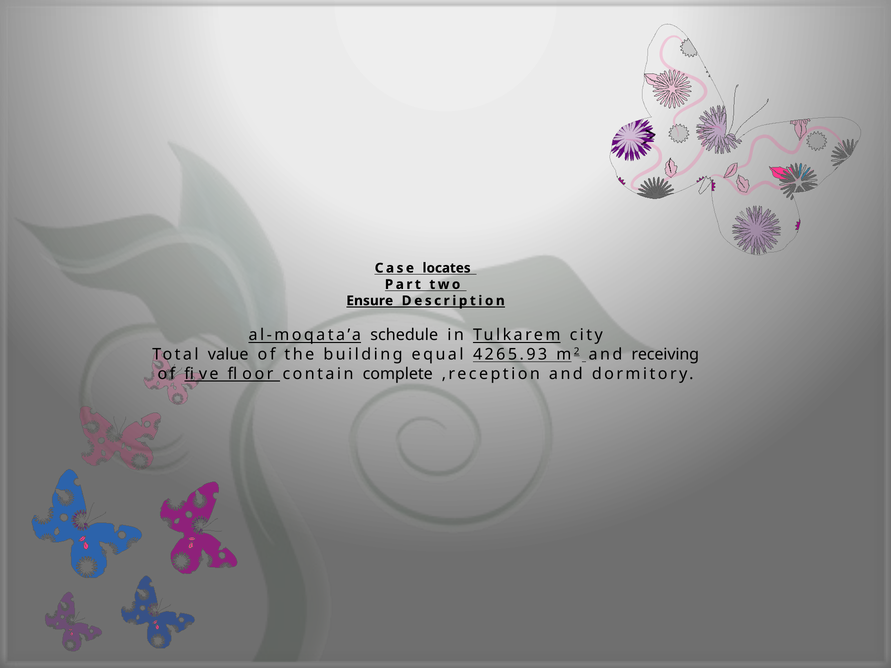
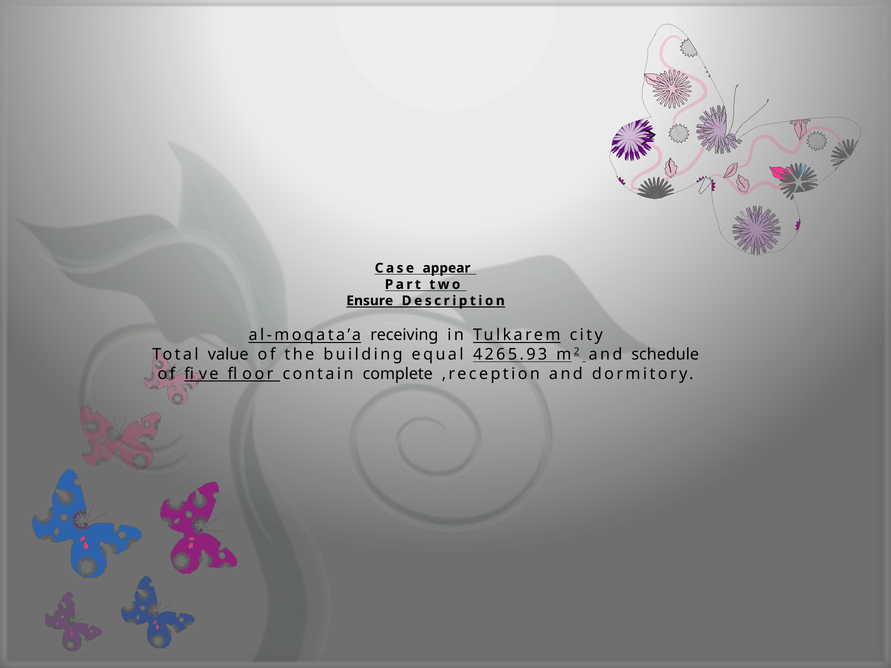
locates: locates -> appear (447, 268)
schedule: schedule -> receiving (404, 335)
receiving: receiving -> schedule (665, 355)
